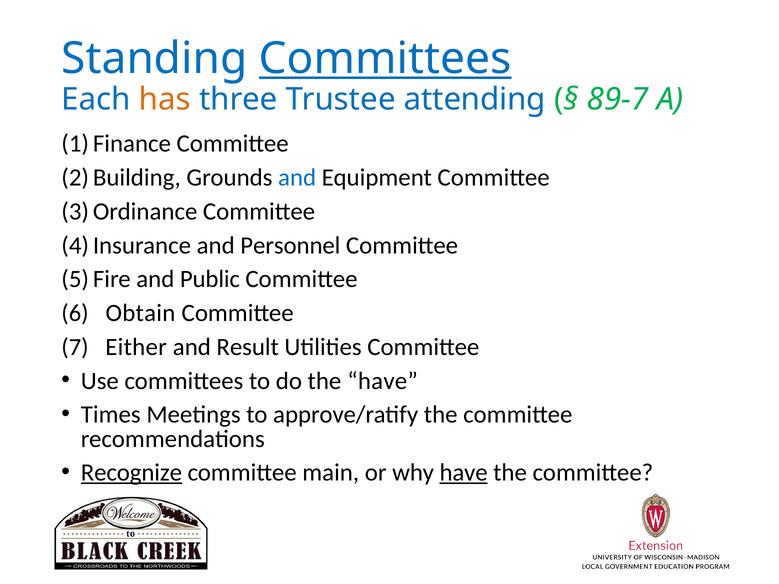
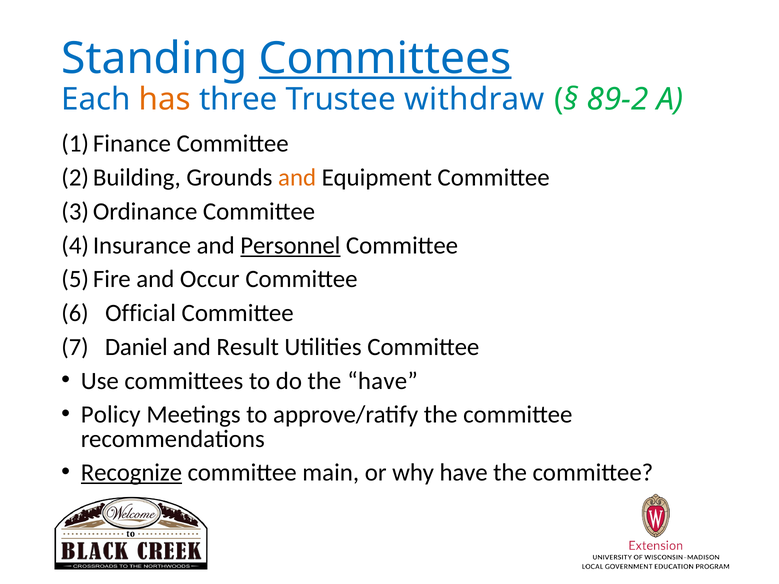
attending: attending -> withdraw (474, 100)
89-7: 89-7 -> 89-2 (618, 100)
and colour: blue -> orange (297, 178)
Personnel underline: none -> present (290, 245)
Public: Public -> Occur (210, 279)
Obtain: Obtain -> Official (141, 313)
Either: Either -> Daniel (136, 347)
Times: Times -> Policy (111, 415)
have underline: present -> none (464, 473)
